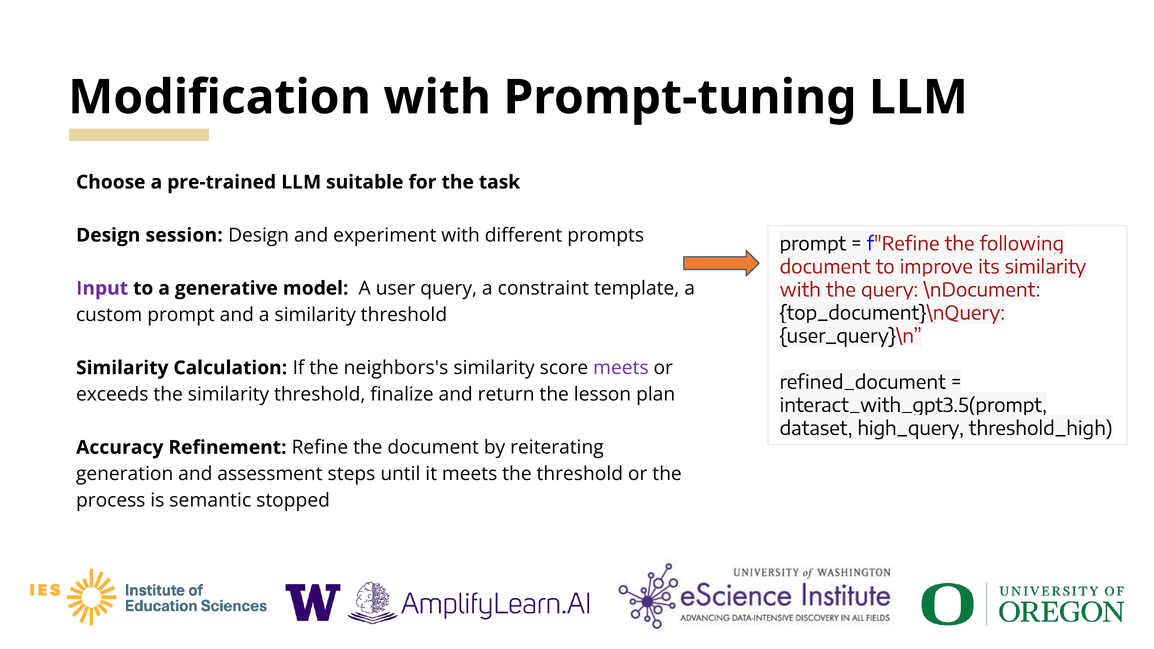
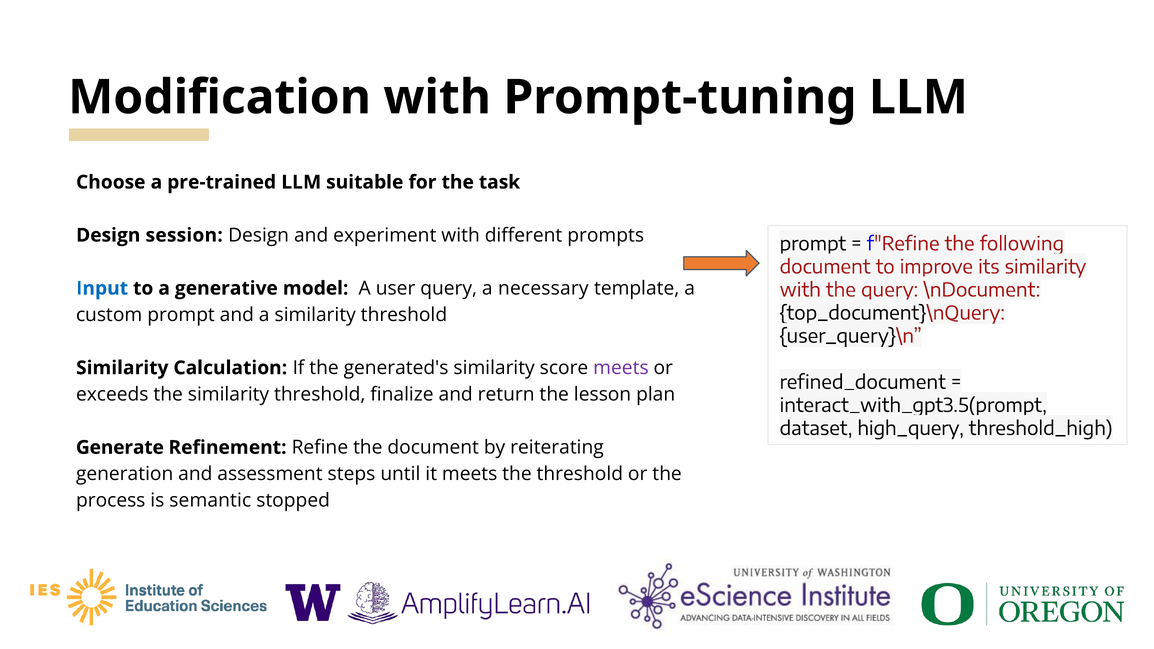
Input colour: purple -> blue (102, 288)
constraint: constraint -> necessary (543, 288)
neighbors's: neighbors's -> generated's (396, 368)
Accuracy: Accuracy -> Generate (120, 448)
